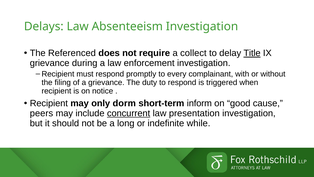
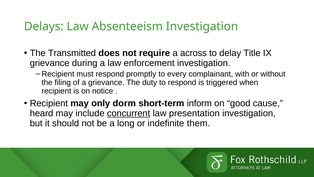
Referenced: Referenced -> Transmitted (72, 53)
collect: collect -> across (193, 53)
Title underline: present -> none (252, 53)
peers: peers -> heard (42, 113)
while: while -> them (199, 123)
